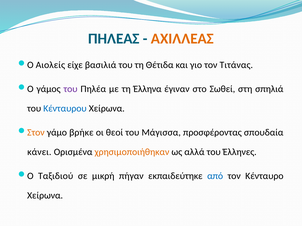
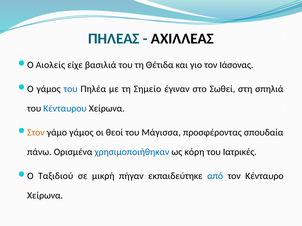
ΑΧΙΛΛΕΑΣ colour: orange -> black (182, 39)
Τιτάνας: Τιτάνας -> Ιάσονας (236, 65)
του colour: purple -> blue (71, 89)
Έλληνα: Έλληνα -> Σημείο (147, 89)
γάμο βρήκε: βρήκε -> γάμος (81, 133)
κάνει: κάνει -> πάνω (39, 152)
χρησιμοποιήθηκαν colour: orange -> blue (132, 152)
αλλά: αλλά -> κόρη (194, 152)
Έλληνες: Έλληνες -> Ιατρικές (240, 152)
